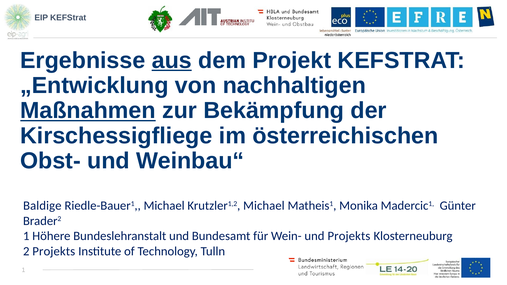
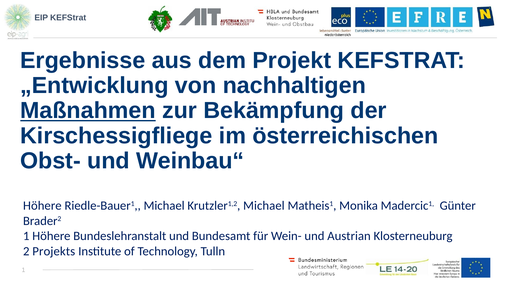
aus underline: present -> none (172, 60)
Baldige: Baldige -> Höhere (42, 206)
und Projekts: Projekts -> Austrian (349, 236)
